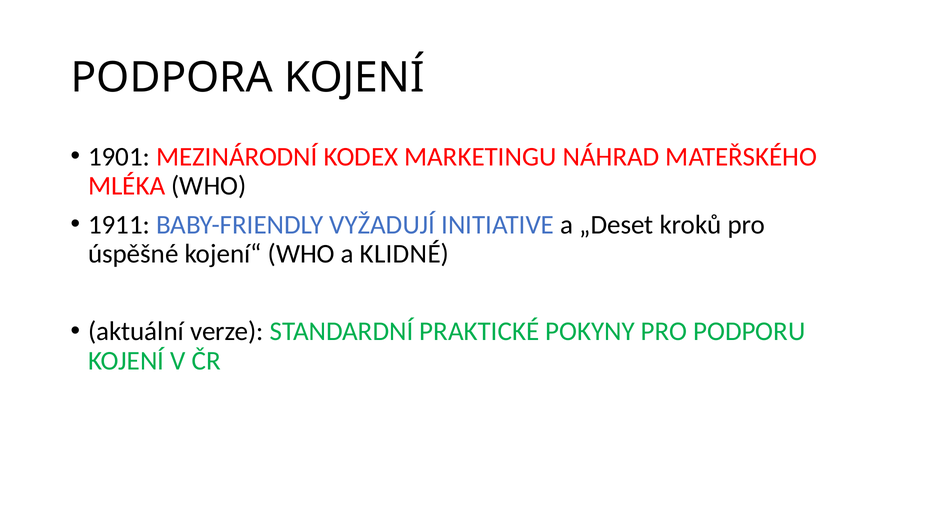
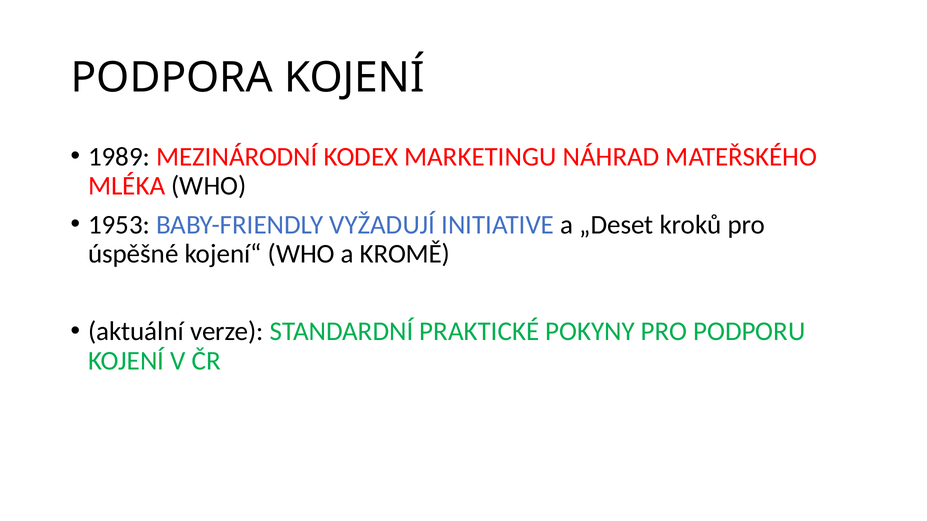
1901: 1901 -> 1989 (119, 157)
1911: 1911 -> 1953 (119, 225)
KLIDNÉ: KLIDNÉ -> KROMĚ (405, 254)
